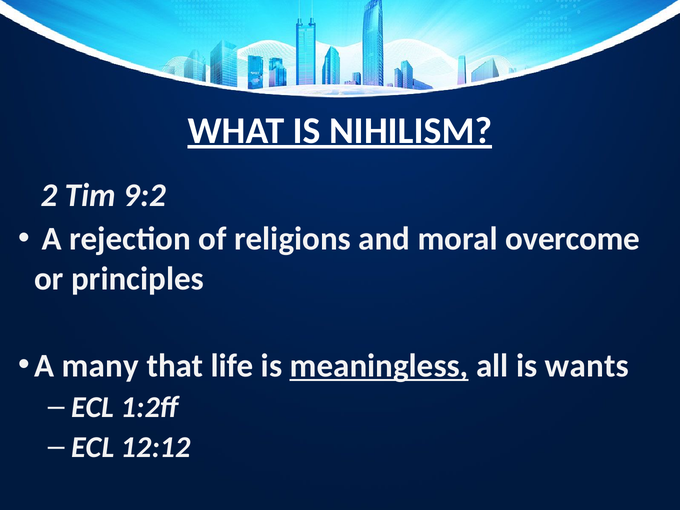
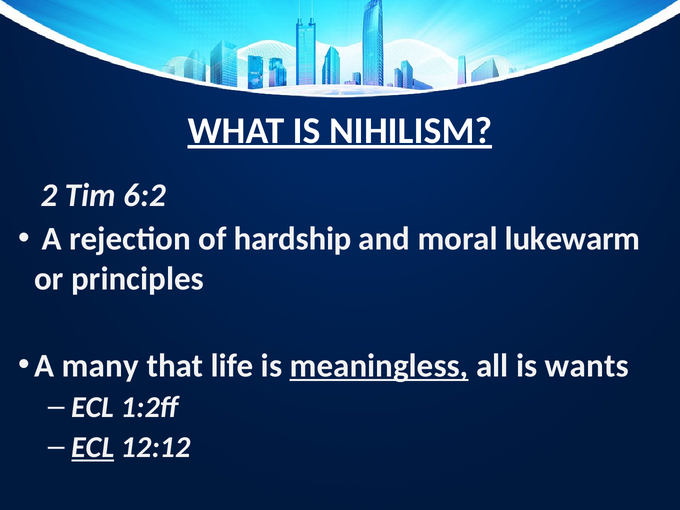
9:2: 9:2 -> 6:2 (145, 196)
religions: religions -> hardship (293, 239)
overcome: overcome -> lukewarm (573, 239)
ECL underline: none -> present (93, 447)
